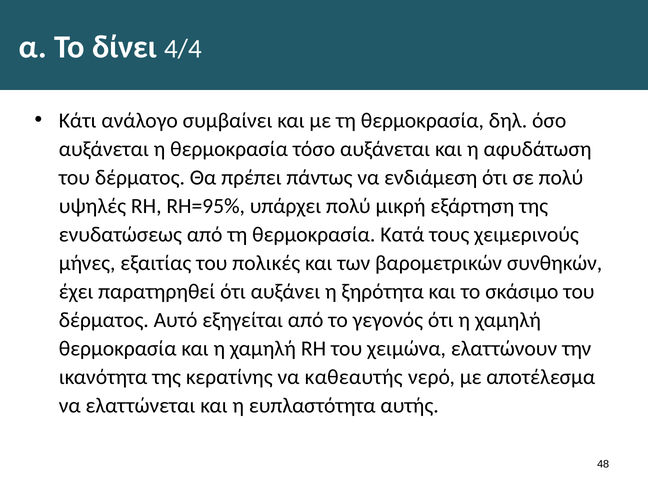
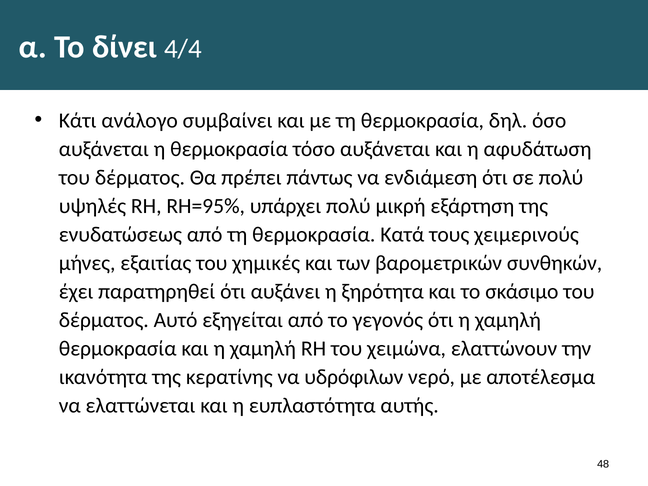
πολικές: πολικές -> χημικές (266, 263)
καθεαυτής: καθεαυτής -> υδρόφιλων (354, 377)
